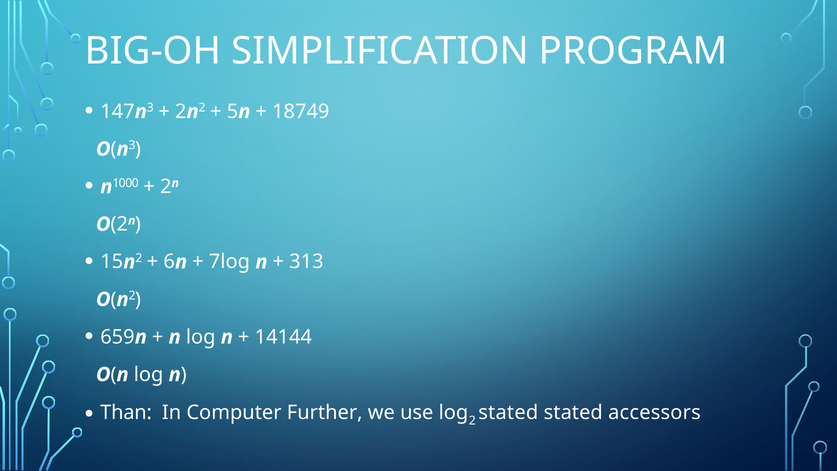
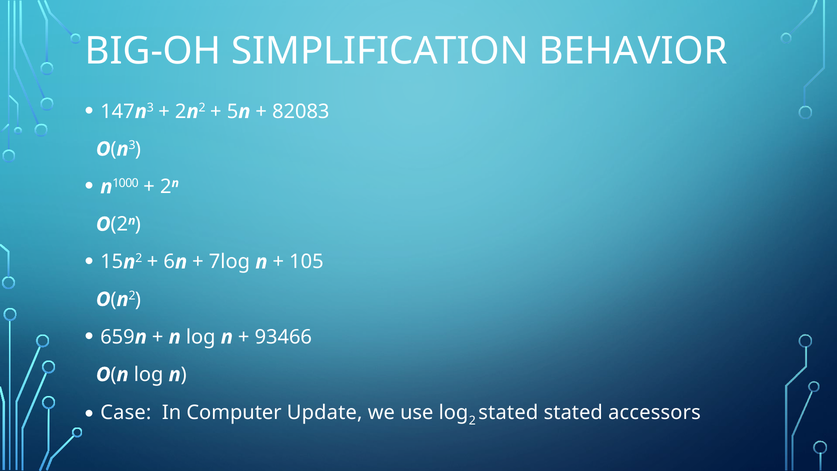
PROGRAM: PROGRAM -> BEHAVIOR (633, 51)
18749: 18749 -> 82083 (301, 111)
313: 313 -> 105 (306, 262)
14144: 14144 -> 93466 (283, 337)
Than: Than -> Case (126, 413)
Further: Further -> Update (325, 413)
